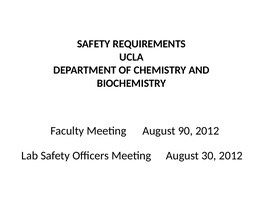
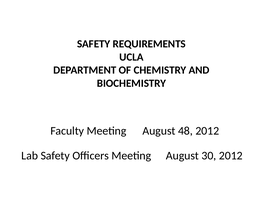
90: 90 -> 48 (185, 131)
